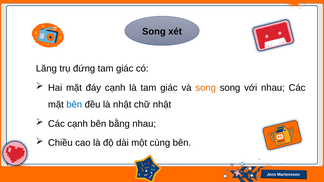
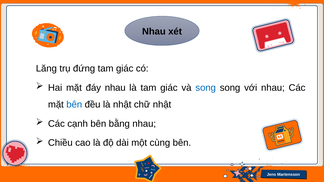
Song: Song -> Nhau (154, 32)
đáy cạnh: cạnh -> nhau (115, 88)
song colour: orange -> blue (206, 88)
